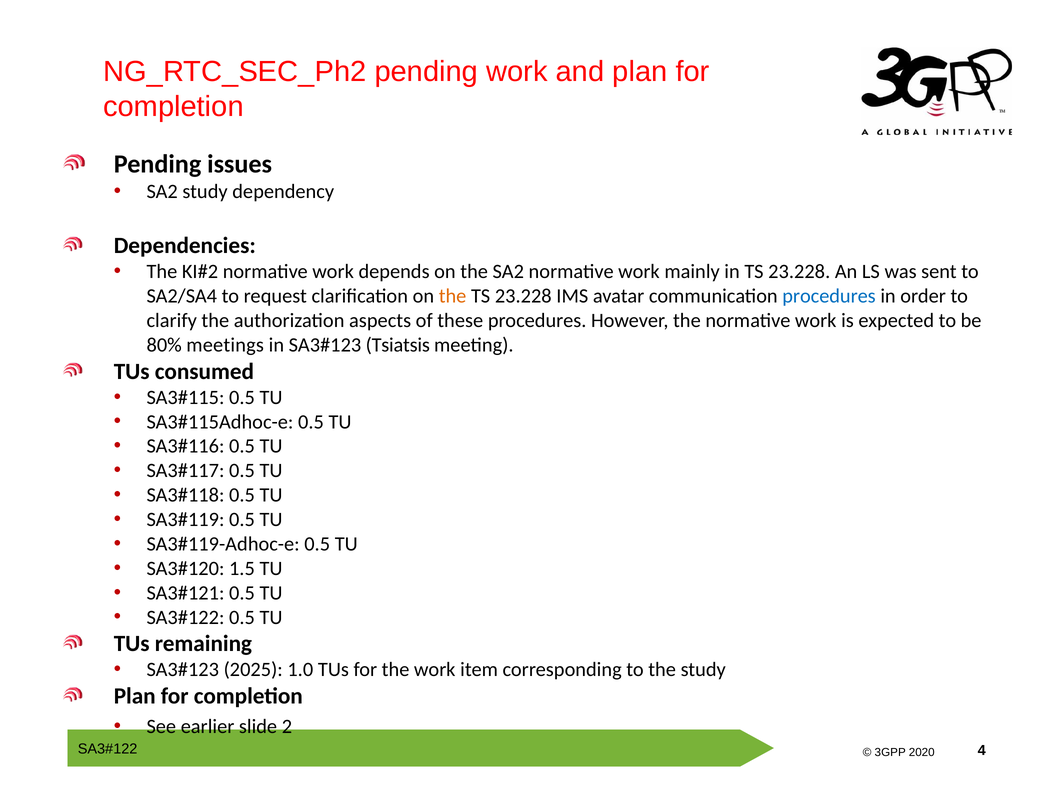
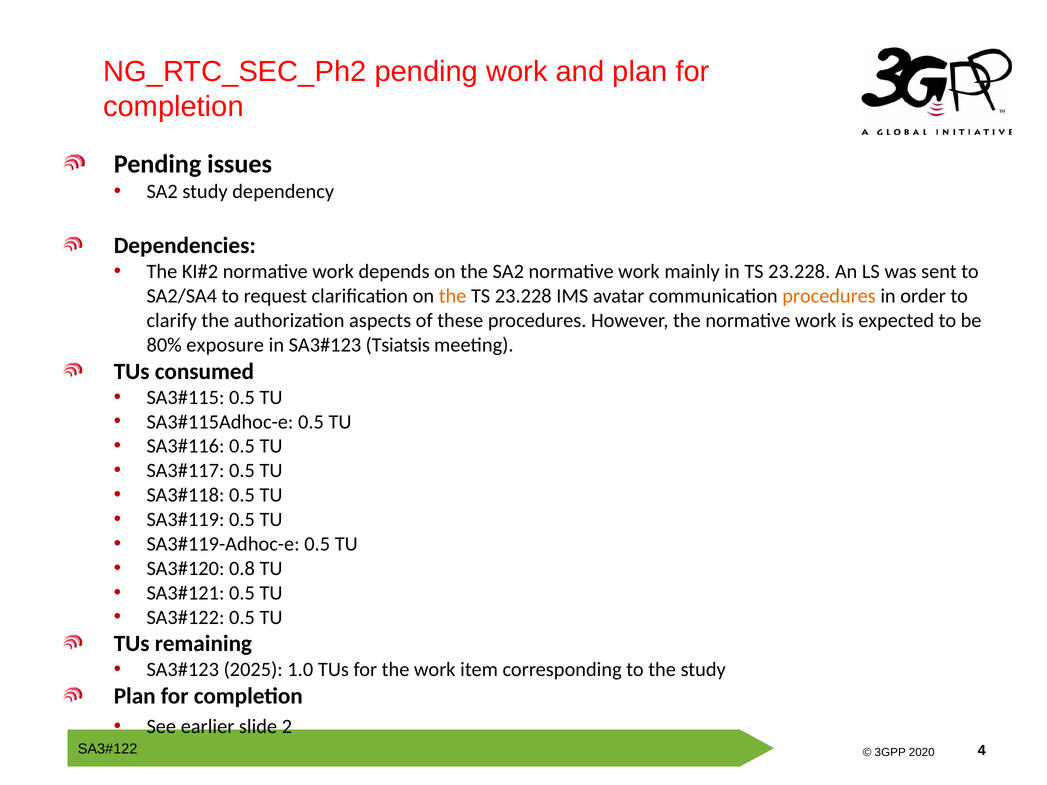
procedures colour: blue -> orange (829, 296)
meetings: meetings -> exposure (225, 345)
1.5: 1.5 -> 0.8 (242, 569)
